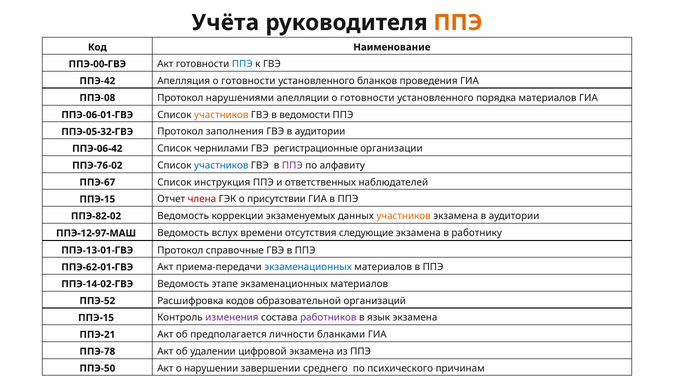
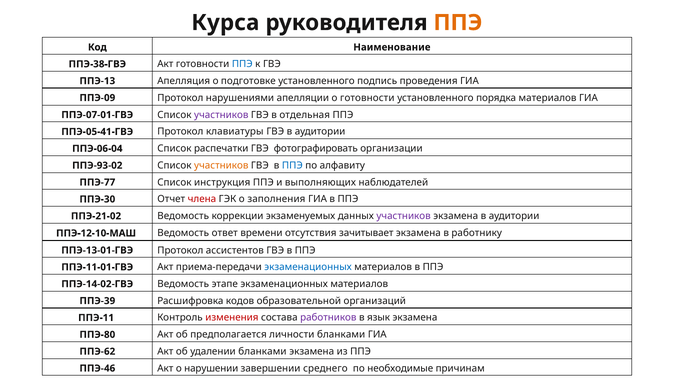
Учёта: Учёта -> Курса (225, 23)
ППЭ-00-ГВЭ: ППЭ-00-ГВЭ -> ППЭ-38-ГВЭ (97, 64)
ППЭ-42: ППЭ-42 -> ППЭ-13 (97, 81)
Апелляция о готовности: готовности -> подготовке (248, 81)
бланков: бланков -> подпись (377, 81)
ППЭ-08: ППЭ-08 -> ППЭ-09 (97, 98)
ППЭ-06-01-ГВЭ: ППЭ-06-01-ГВЭ -> ППЭ-07-01-ГВЭ (97, 115)
участников colour: orange -> purple (221, 115)
ведомости: ведомости -> отдельная (305, 115)
ППЭ-05-32-ГВЭ: ППЭ-05-32-ГВЭ -> ППЭ-05-41-ГВЭ (97, 132)
заполнения: заполнения -> клавиатуры (235, 132)
ППЭ-06-42: ППЭ-06-42 -> ППЭ-06-04 (97, 149)
чернилами: чернилами -> распечатки (221, 149)
регистрационные: регистрационные -> фотографировать (316, 149)
ППЭ-76-02: ППЭ-76-02 -> ППЭ-93-02 (97, 166)
участников colour: blue -> orange (221, 166)
ППЭ colour: purple -> blue (292, 166)
ППЭ-67: ППЭ-67 -> ППЭ-77 (97, 182)
ответственных: ответственных -> выполняющих (320, 182)
ППЭ-15: ППЭ-15 -> ППЭ-30 (97, 199)
присутствии: присутствии -> заполнения (276, 199)
ППЭ-82-02: ППЭ-82-02 -> ППЭ-21-02 (96, 216)
участников colour: orange -> purple (404, 216)
ППЭ-12-97-МАШ: ППЭ-12-97-МАШ -> ППЭ-12-10-МАШ (96, 233)
вслух: вслух -> ответ (225, 233)
следующие: следующие -> зачитывает (366, 233)
справочные: справочные -> ассистентов (235, 250)
ППЭ-62-01-ГВЭ: ППЭ-62-01-ГВЭ -> ППЭ-11-01-ГВЭ (97, 267)
ППЭ-52: ППЭ-52 -> ППЭ-39 (97, 301)
ППЭ-15: ППЭ-15 -> ППЭ-11 (96, 318)
изменения colour: purple -> red (232, 318)
ППЭ-21: ППЭ-21 -> ППЭ-80 (97, 335)
ППЭ-78: ППЭ-78 -> ППЭ-62 (97, 352)
удалении цифровой: цифровой -> бланками (262, 352)
ППЭ-50: ППЭ-50 -> ППЭ-46 (97, 368)
психического: психического -> необходимые (400, 368)
